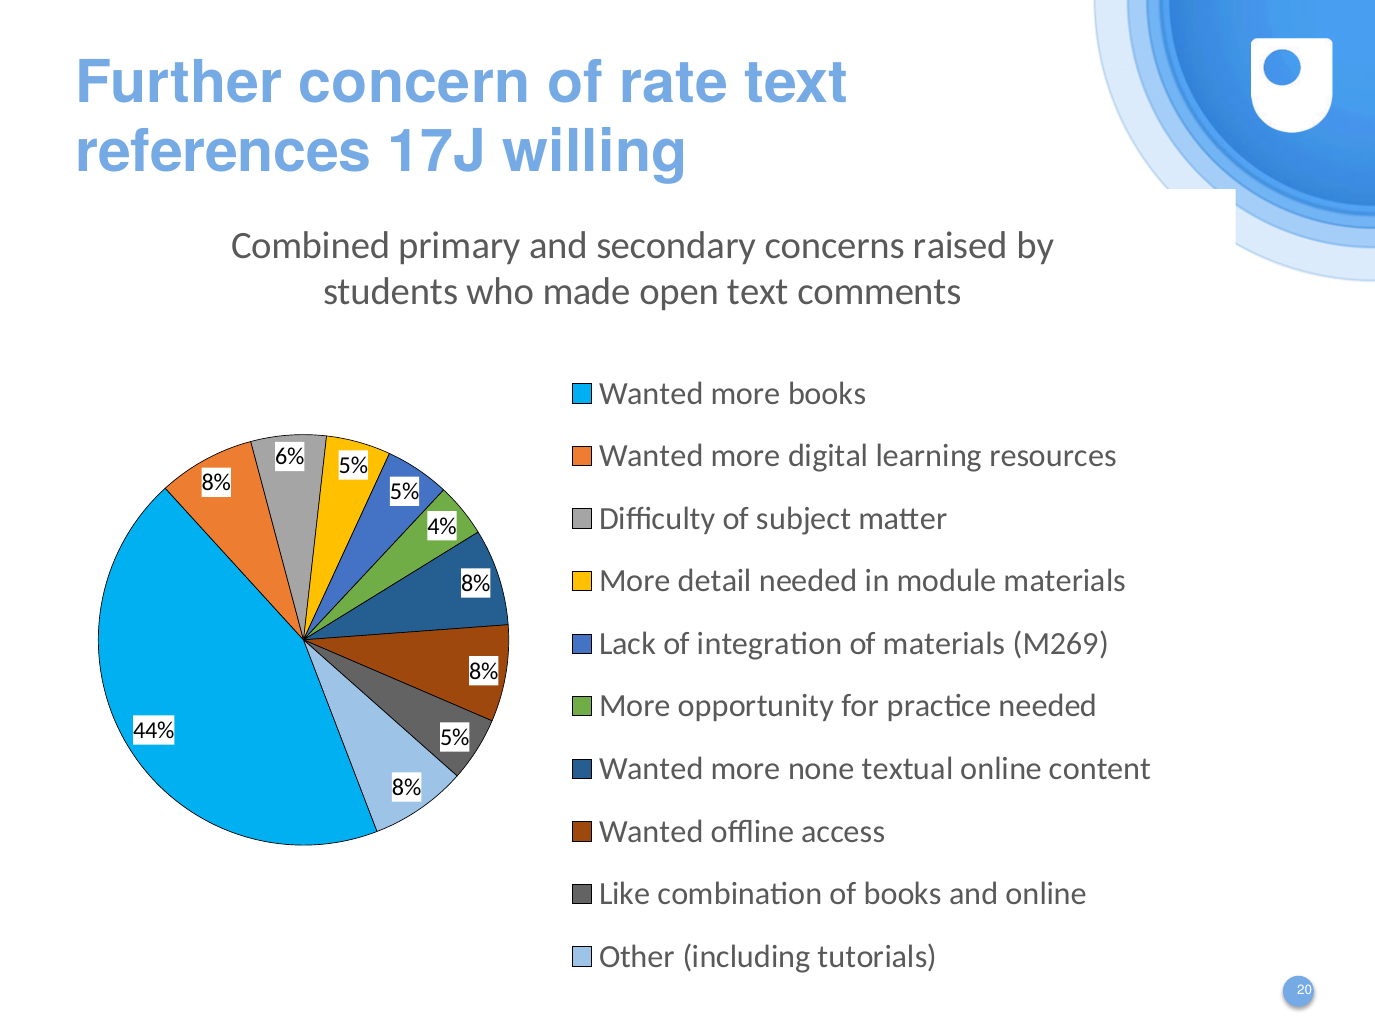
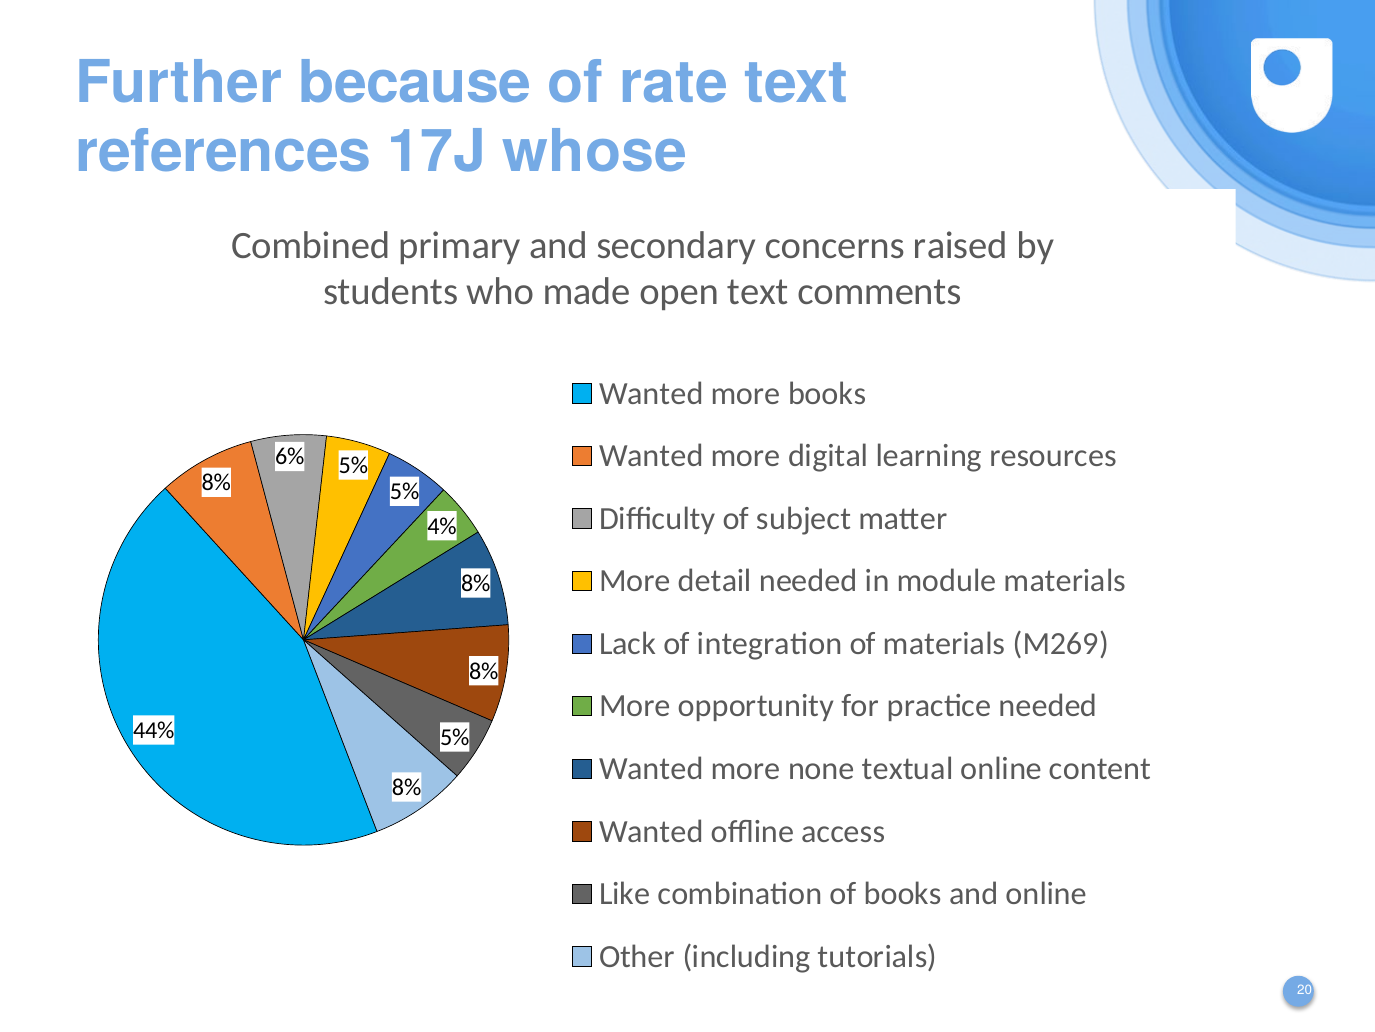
concern: concern -> because (415, 83)
willing: willing -> whose (595, 152)
